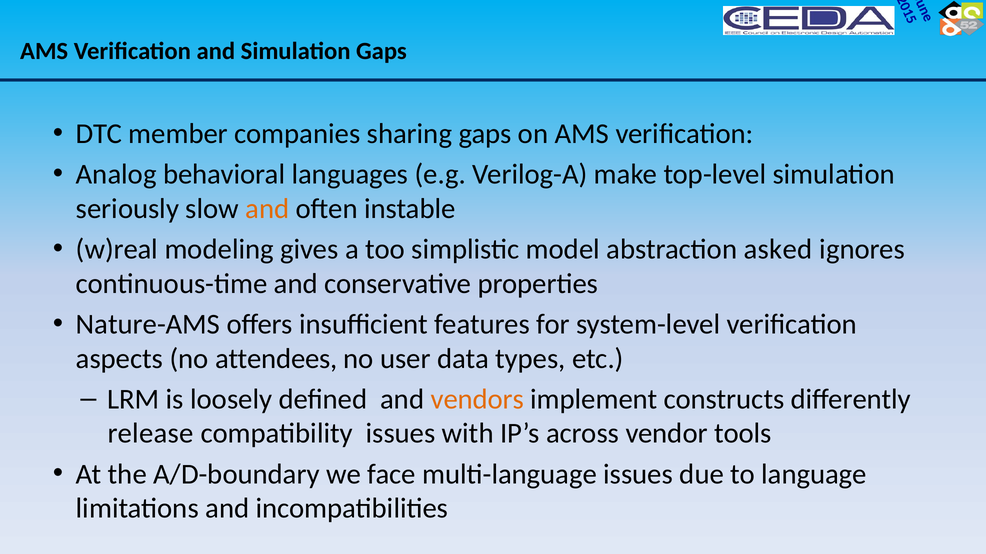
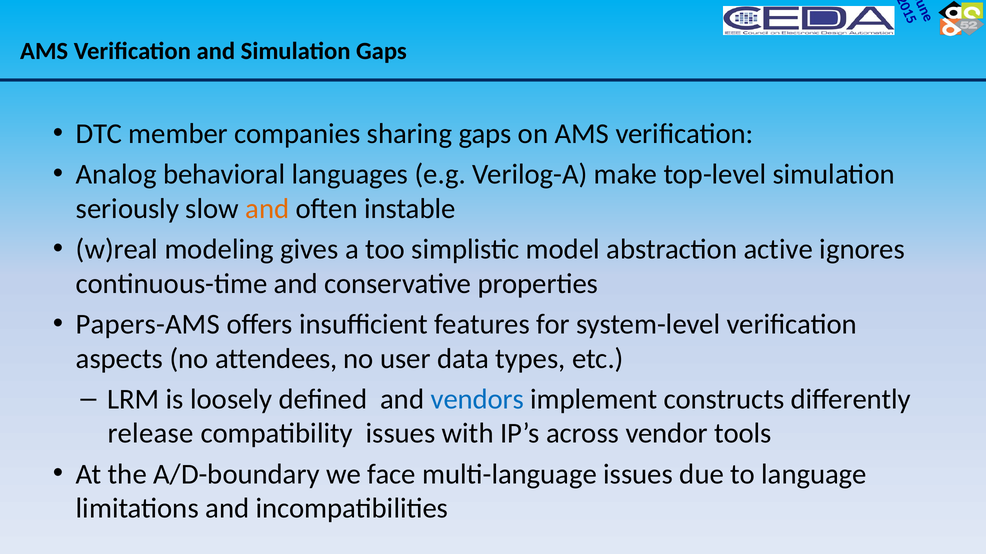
asked: asked -> active (778, 249)
Nature-AMS: Nature-AMS -> Papers-AMS (148, 325)
vendors colour: orange -> blue (477, 400)
